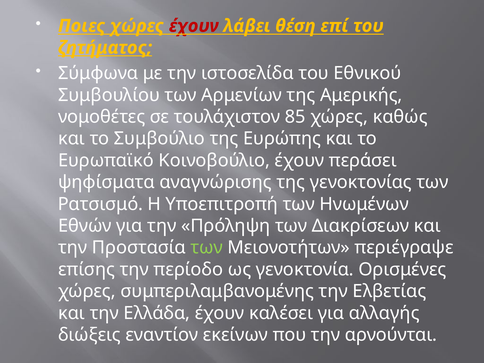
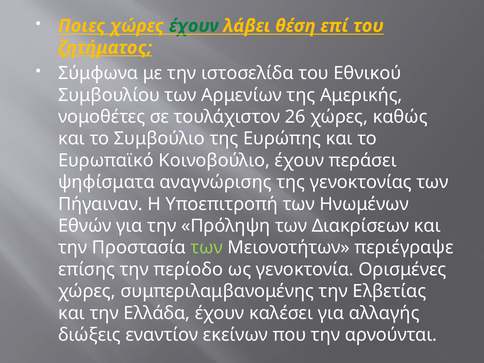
έχουν colour: red -> green (194, 26)
85: 85 -> 26 (295, 117)
Ρατσισμό: Ρατσισμό -> Πήγαιναν (100, 204)
